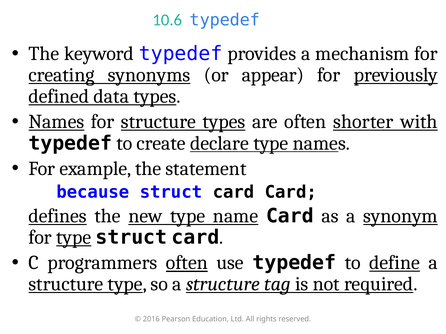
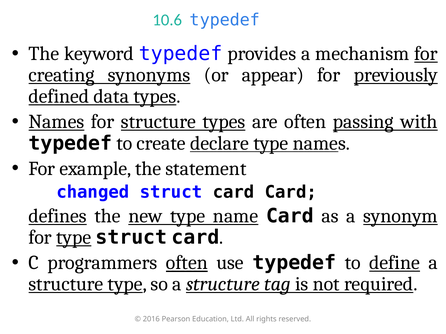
for underline: none -> present (426, 54)
shorter: shorter -> passing (363, 122)
because: because -> changed (93, 192)
